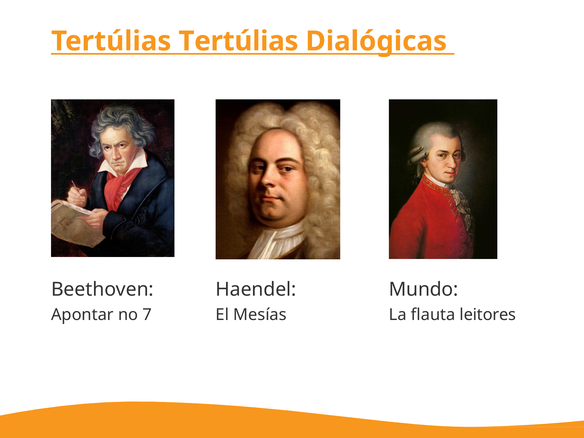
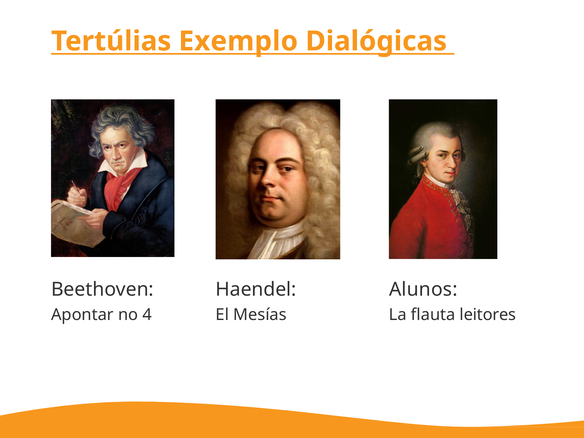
Tertúlias Tertúlias: Tertúlias -> Exemplo (238, 41)
Mundo: Mundo -> Alunos (423, 290)
7: 7 -> 4 (147, 315)
